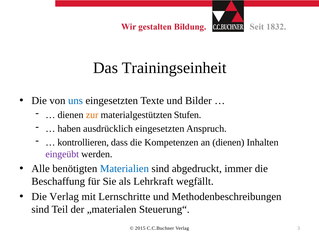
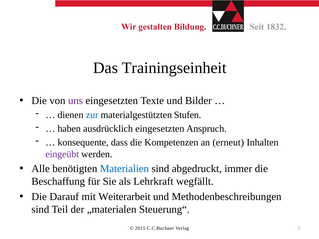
uns colour: blue -> purple (75, 101)
zur colour: orange -> blue (92, 115)
kontrollieren: kontrollieren -> konsequente (83, 143)
an dienen: dienen -> erneut (228, 143)
Die Verlag: Verlag -> Darauf (64, 197)
Lernschritte: Lernschritte -> Weiterarbeit (124, 197)
